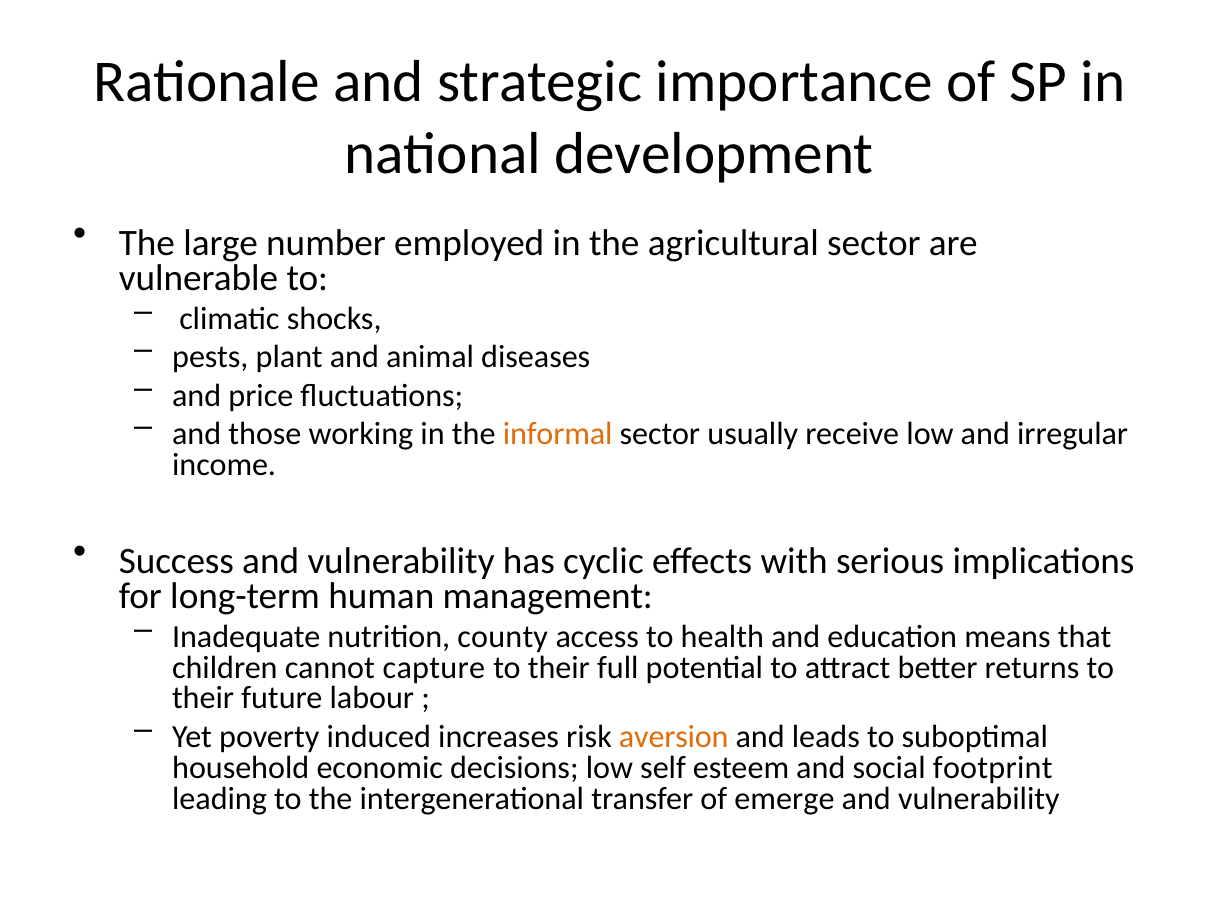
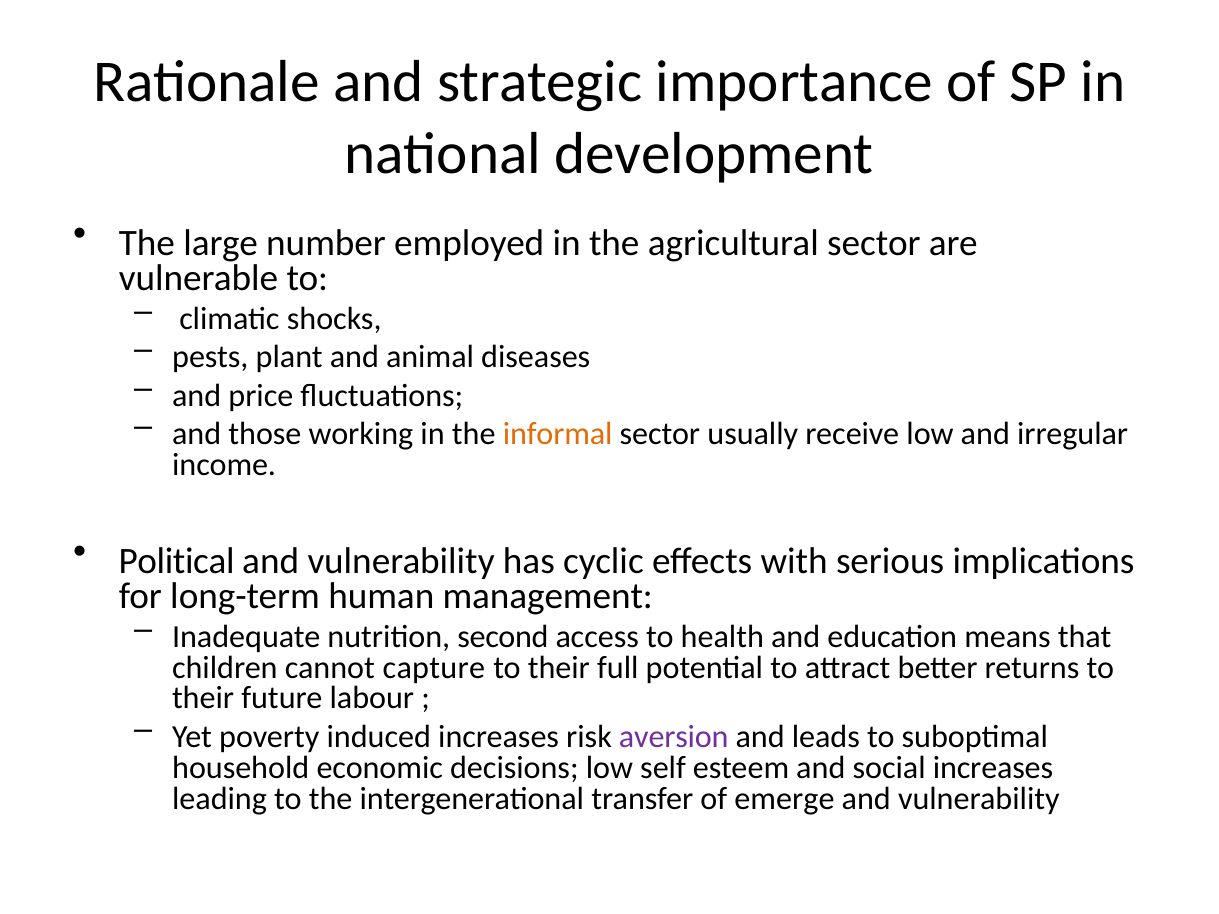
Success: Success -> Political (177, 561)
county: county -> second (503, 637)
aversion colour: orange -> purple (674, 737)
social footprint: footprint -> increases (993, 768)
